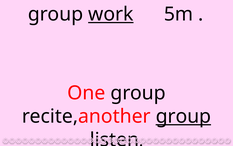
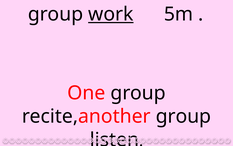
group underline: present -> none (183, 116)
